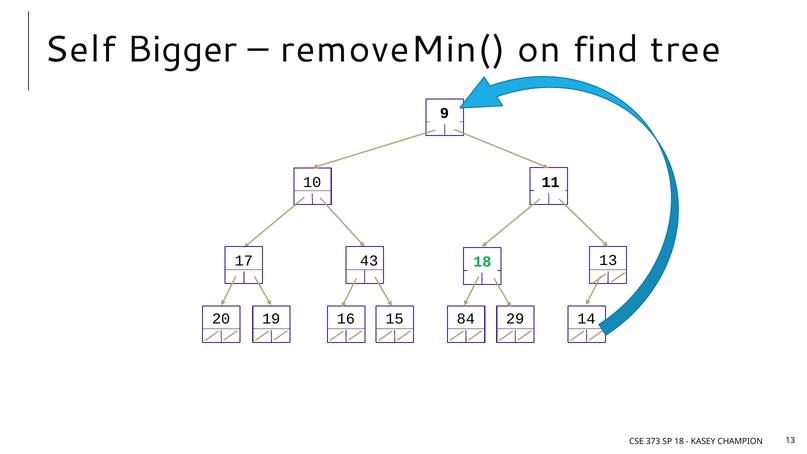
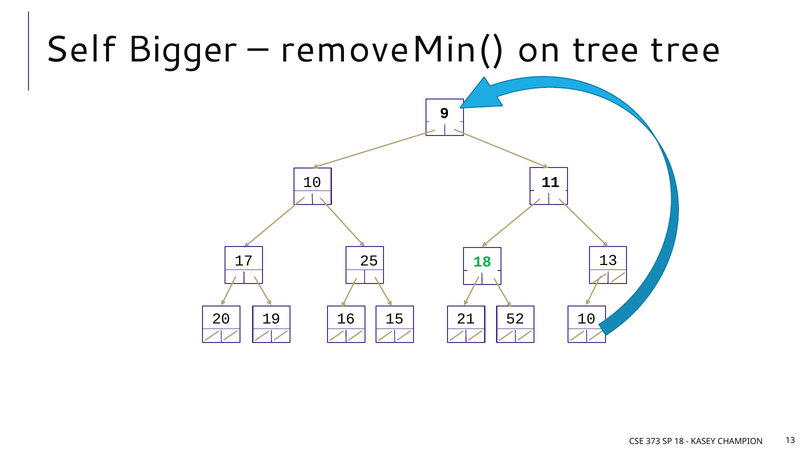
on find: find -> tree (606, 49)
43: 43 -> 25 (369, 261)
84: 84 -> 21 (466, 319)
29: 29 -> 52 (515, 319)
19 14: 14 -> 10 (586, 319)
